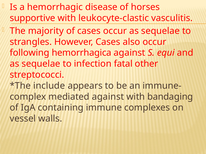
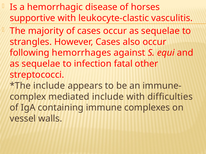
hemorrhagica: hemorrhagica -> hemorrhages (81, 53)
mediated against: against -> include (108, 97)
bandaging: bandaging -> difficulties (170, 97)
